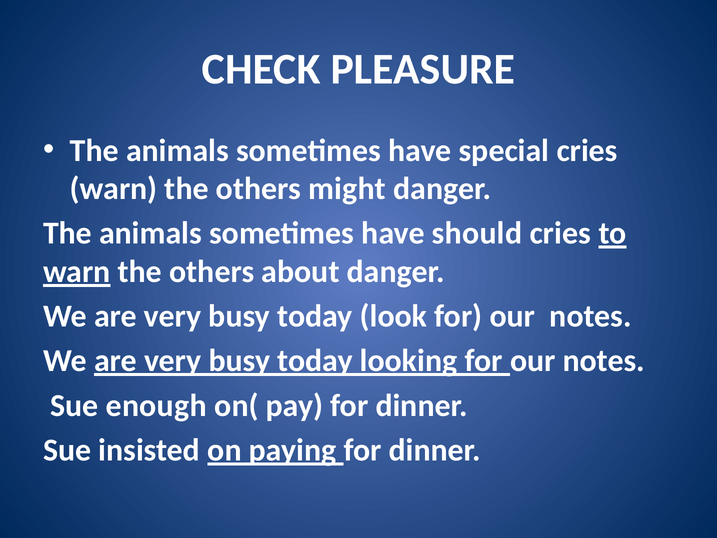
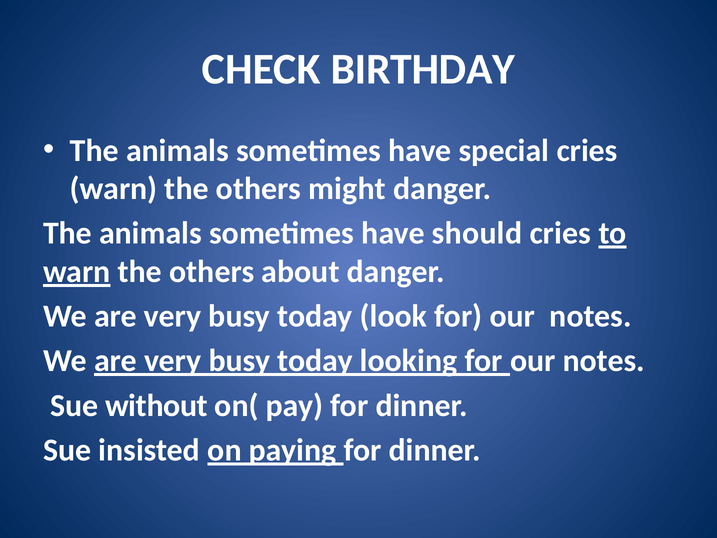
PLEASURE: PLEASURE -> BIRTHDAY (423, 69)
enough: enough -> without (157, 405)
